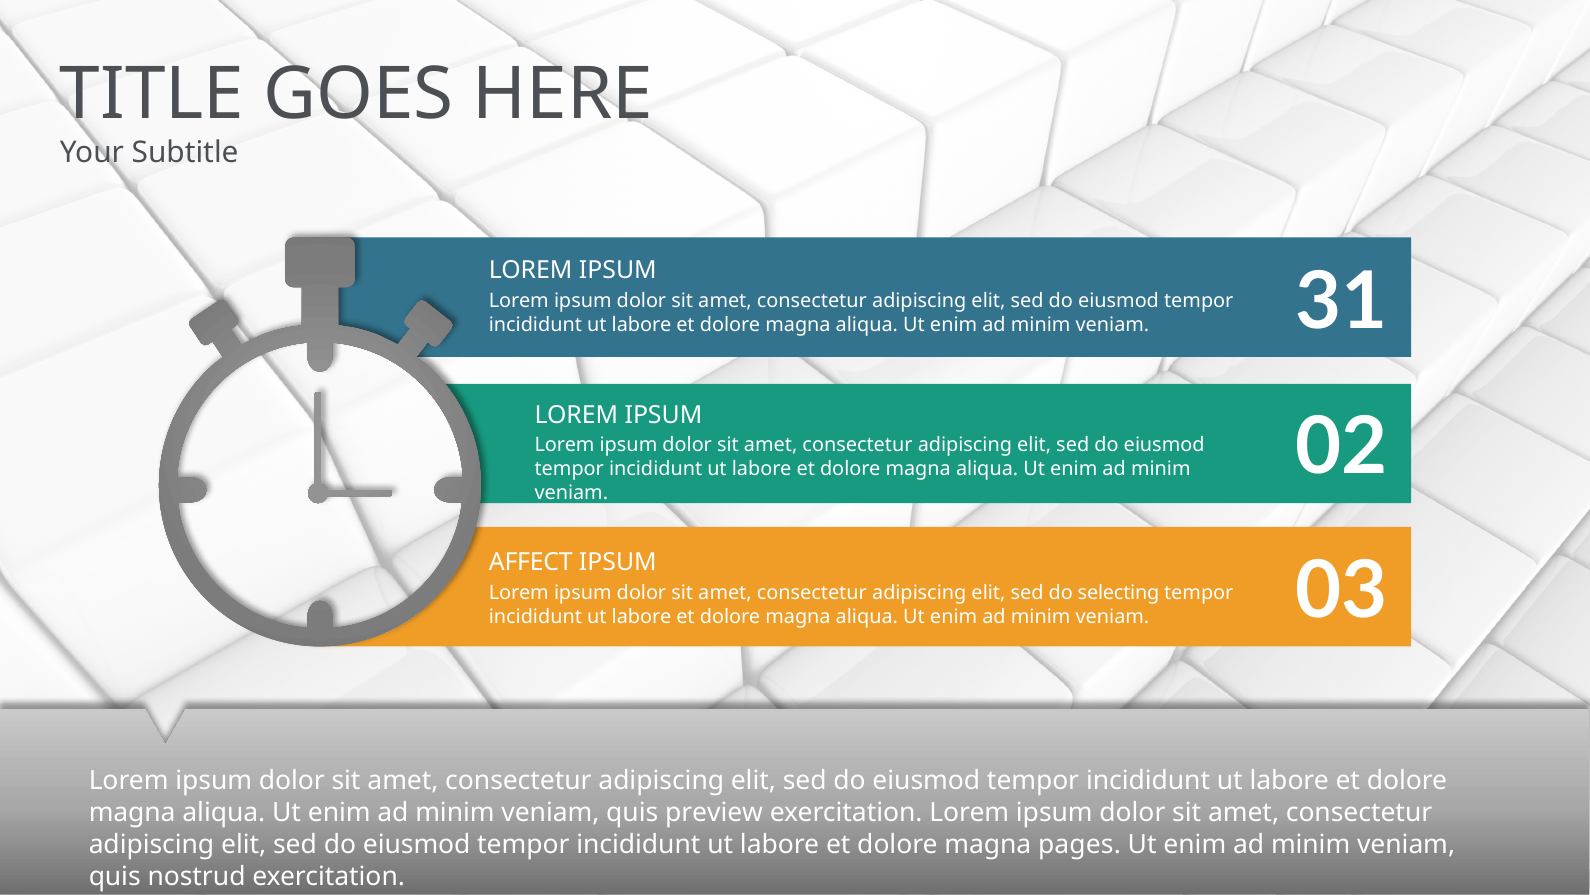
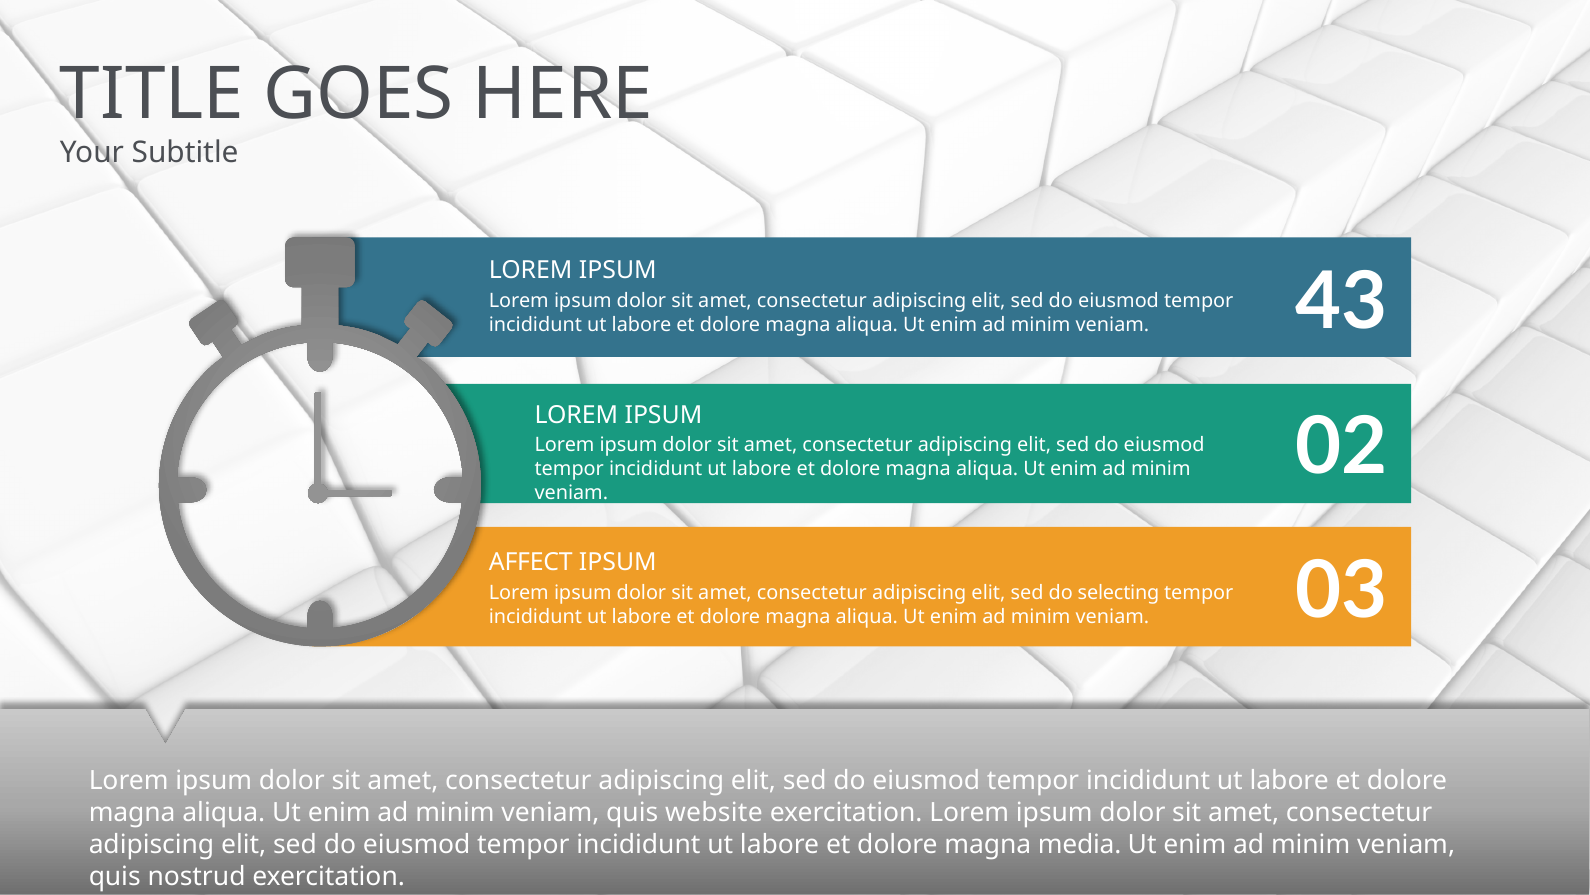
31: 31 -> 43 (1342, 302)
preview: preview -> website (714, 812)
pages: pages -> media (1080, 844)
